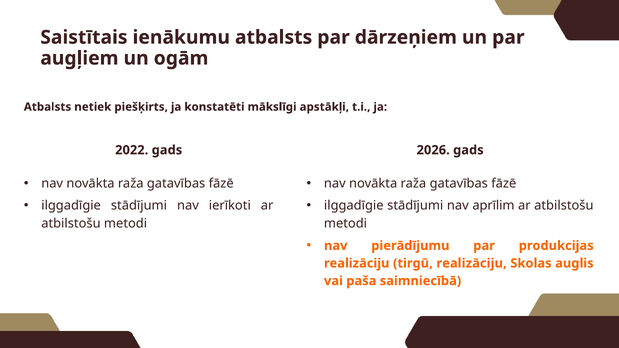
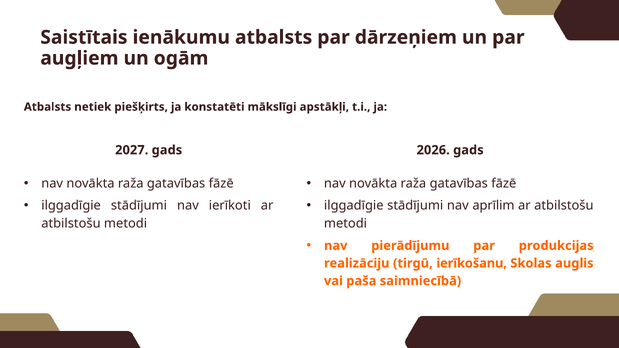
2022: 2022 -> 2027 (132, 150)
tirgū realizāciju: realizāciju -> ierīkošanu (472, 263)
